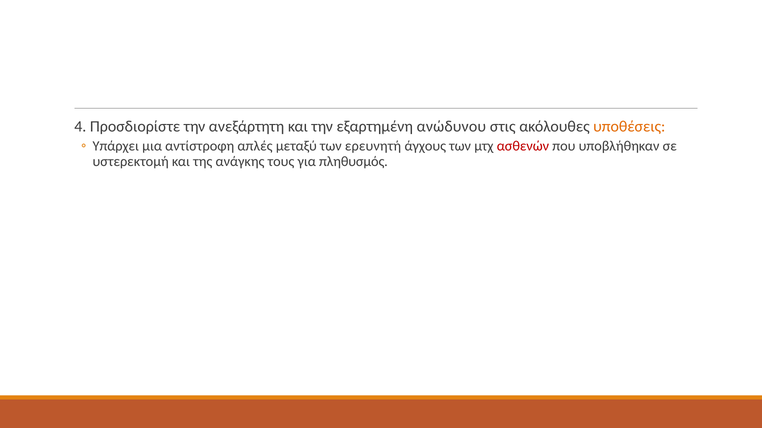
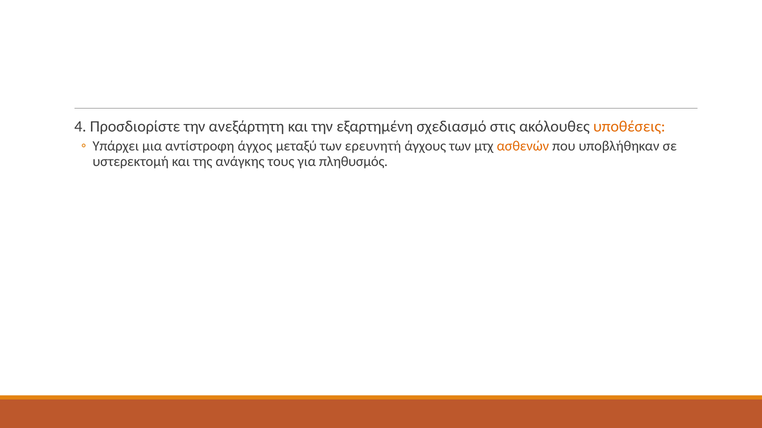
ανώδυνου: ανώδυνου -> σχεδιασμό (451, 127)
απλές: απλές -> άγχος (255, 146)
ασθενών colour: red -> orange (523, 146)
